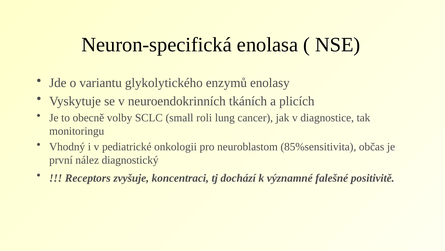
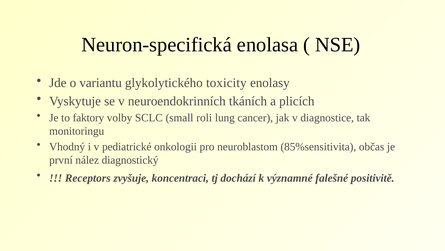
enzymů: enzymů -> toxicity (226, 83)
obecně: obecně -> faktory (88, 117)
